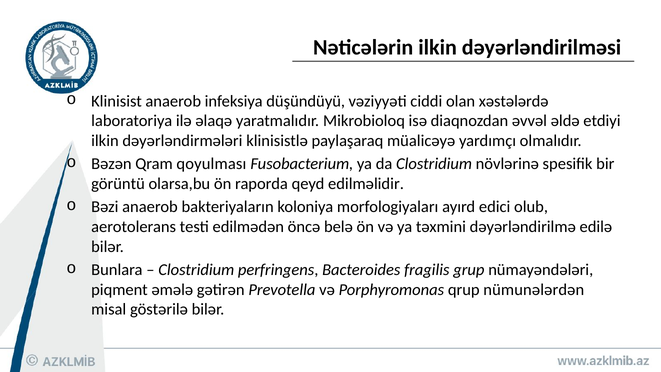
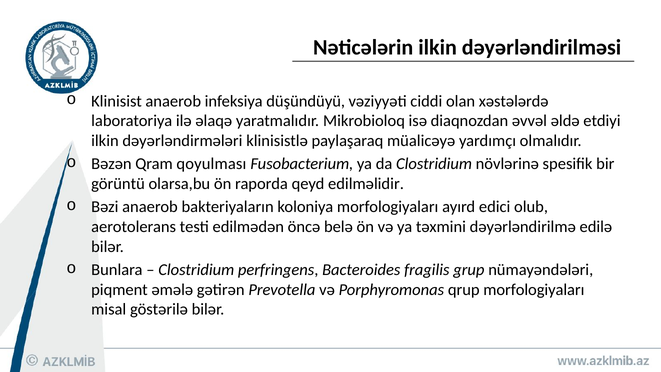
qrup nümunələrdən: nümunələrdən -> morfologiyaları (534, 290)
